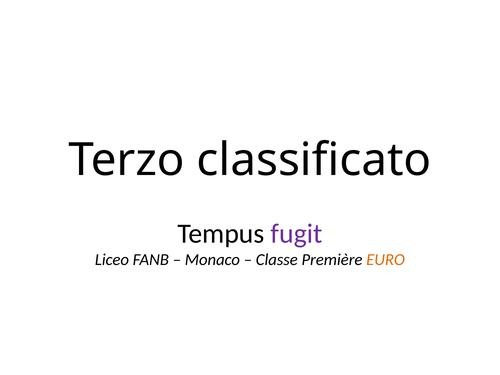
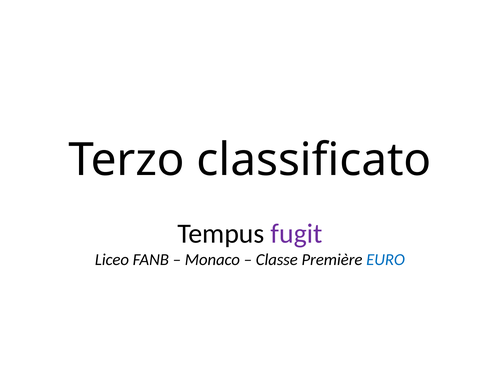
EURO colour: orange -> blue (386, 259)
